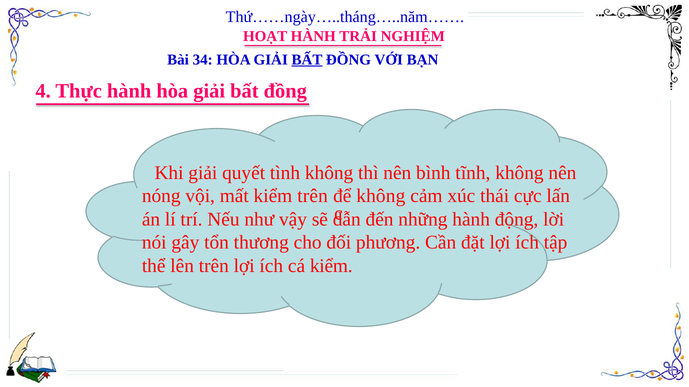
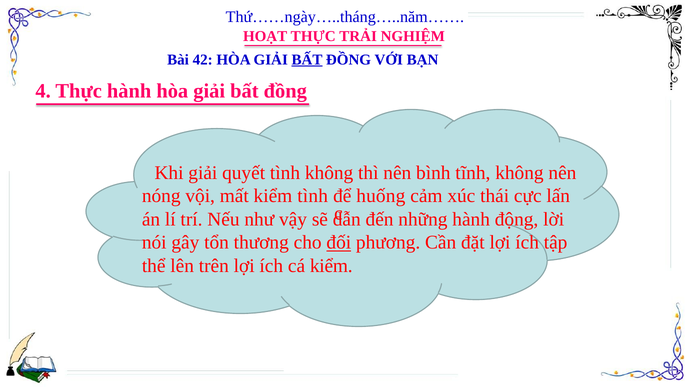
HOẠT HÀNH: HÀNH -> THỰC (313, 36)
34: 34 -> 42 (203, 60)
kiểm trên: trên -> tình (313, 196)
để không: không -> huống (381, 196)
đối underline: none -> present (339, 243)
